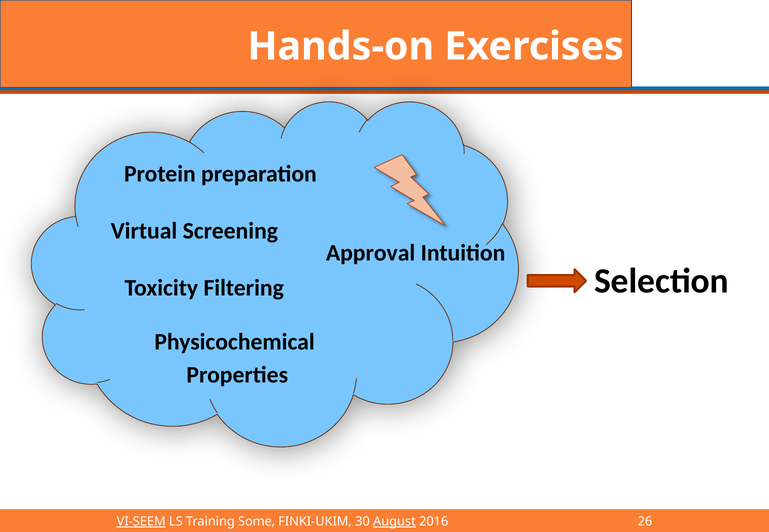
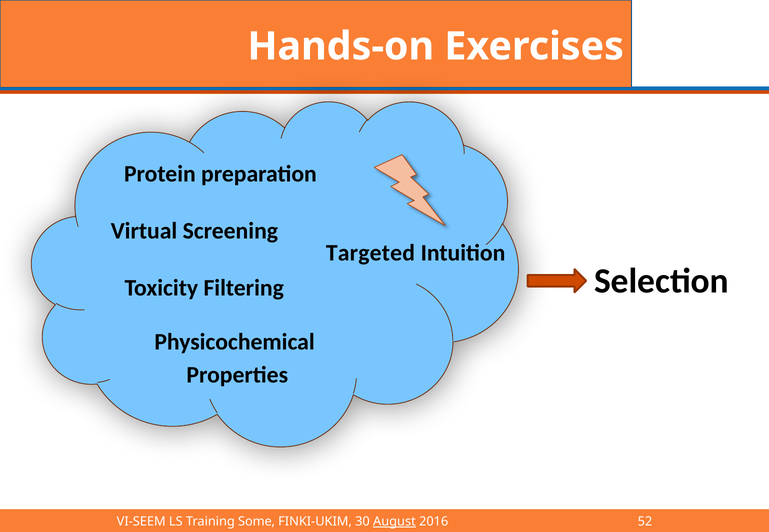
Approval: Approval -> Targeted (370, 253)
VI-SEEM underline: present -> none (141, 522)
26: 26 -> 52 (645, 522)
